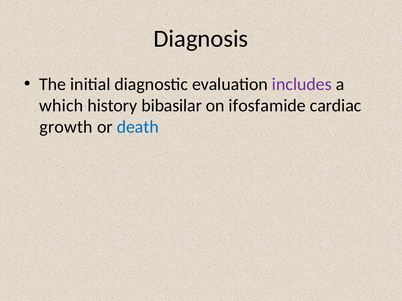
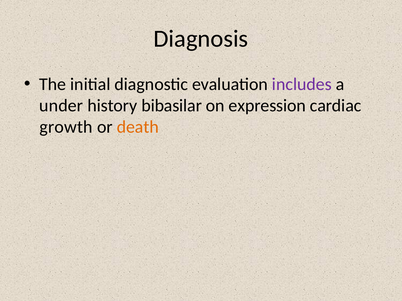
which: which -> under (61, 106)
ifosfamide: ifosfamide -> expression (267, 106)
death colour: blue -> orange (138, 127)
